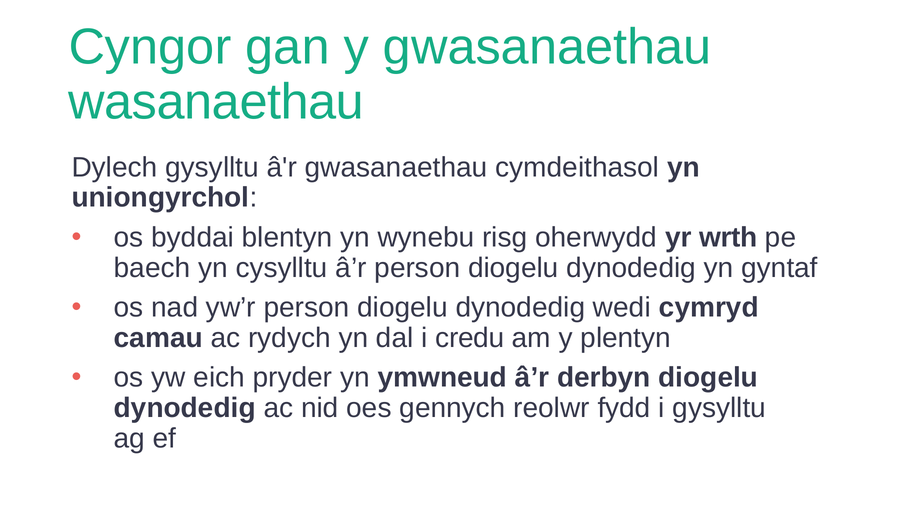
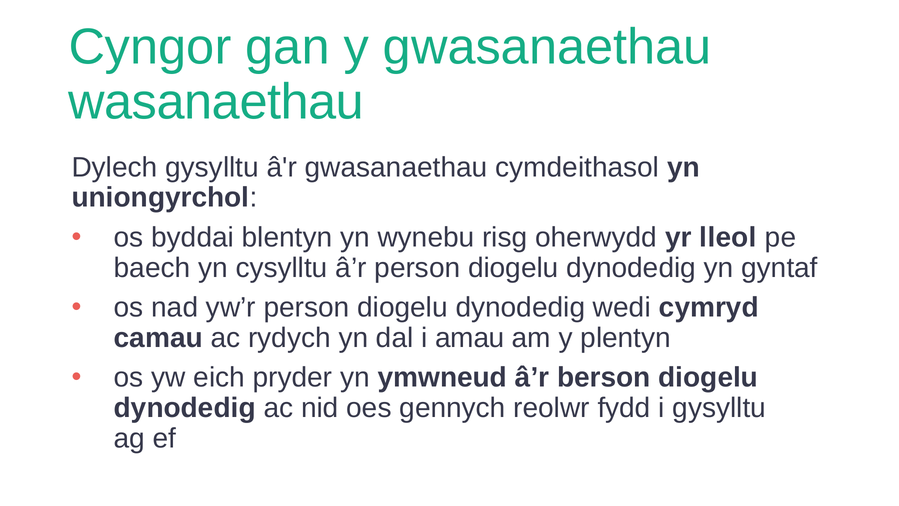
wrth: wrth -> lleol (728, 237)
credu: credu -> amau (470, 338)
derbyn: derbyn -> berson (604, 377)
